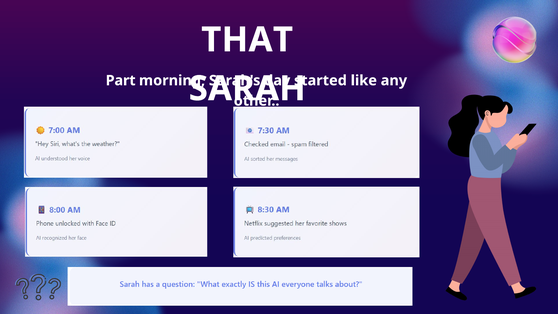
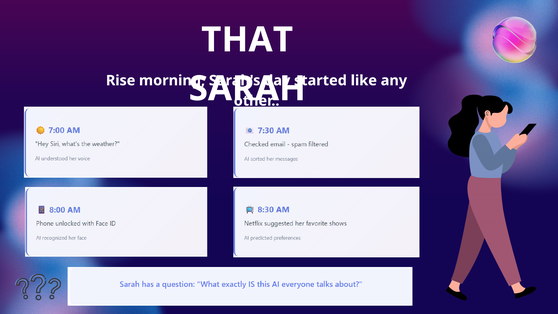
Part: Part -> Rise (121, 80)
